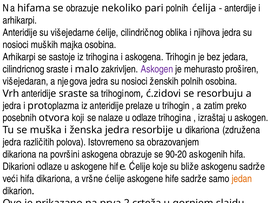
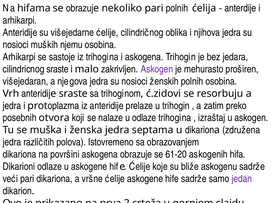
majka: majka -> njemu (71, 45)
resorbije: resorbije -> septama (153, 130)
90-20: 90-20 -> 61-20 (176, 155)
veći hifa: hifa -> pari (27, 179)
jedan colour: orange -> purple (242, 179)
